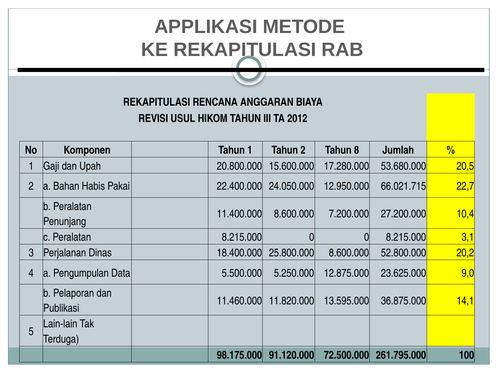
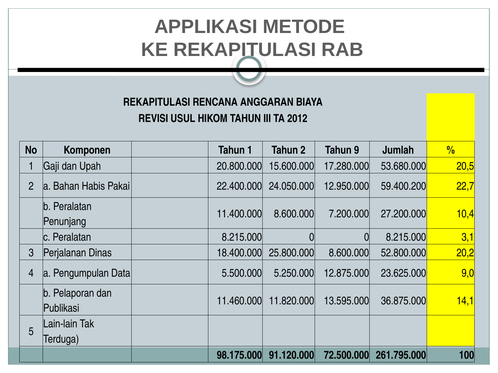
8: 8 -> 9 (357, 150)
66.021.715: 66.021.715 -> 59.400.200 (404, 187)
